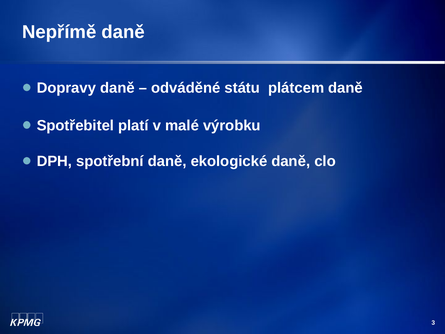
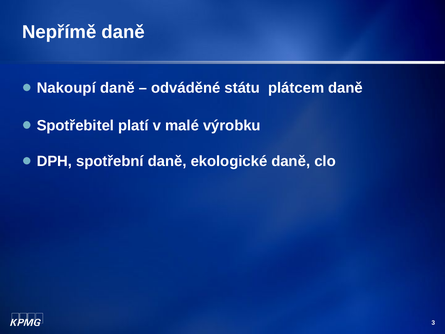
Dopravy: Dopravy -> Nakoupí (66, 88)
